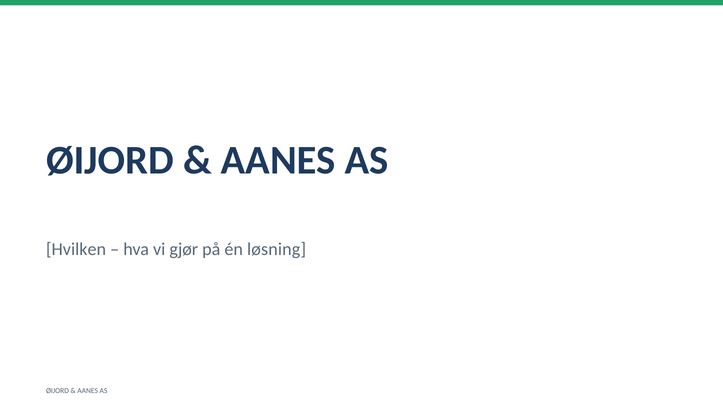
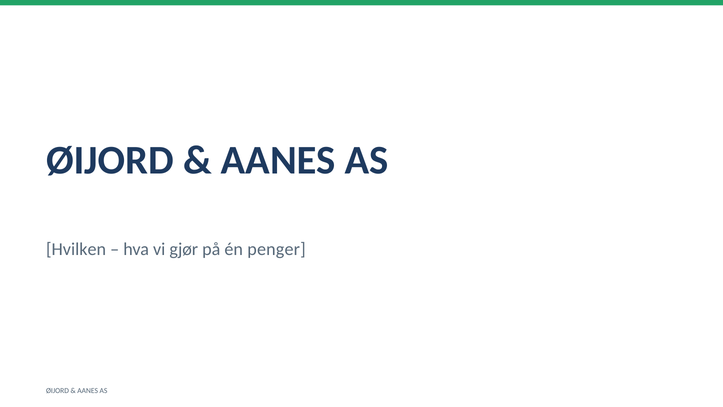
løsning: løsning -> penger (277, 249)
